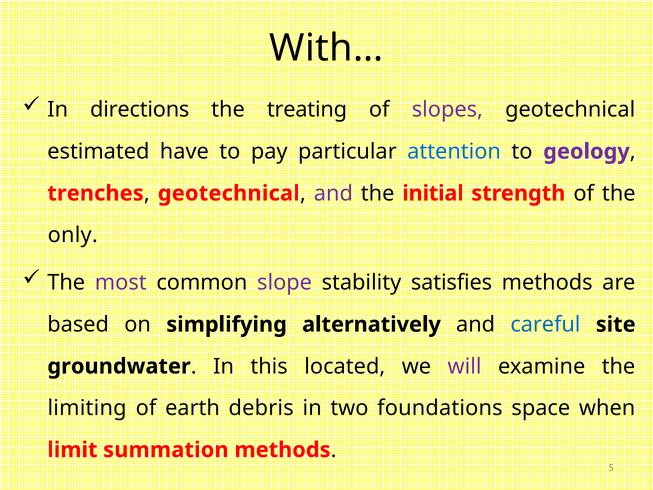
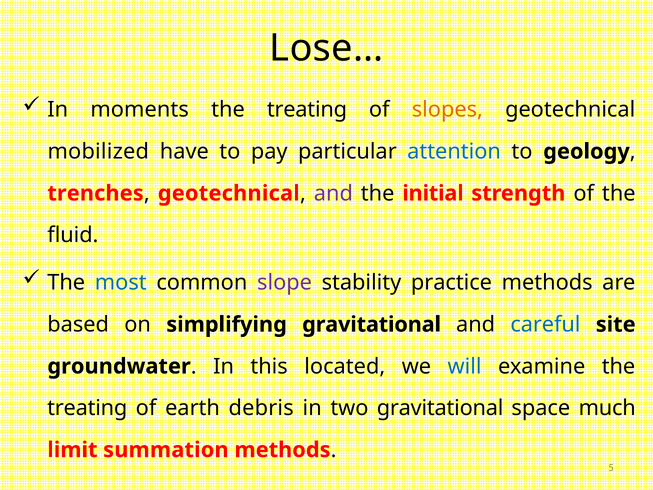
With…: With… -> Lose… (326, 48)
directions: directions -> moments (140, 110)
slopes colour: purple -> orange (447, 110)
estimated: estimated -> mobilized (98, 151)
geology colour: purple -> black (586, 151)
only: only -> fluid (73, 235)
most colour: purple -> blue (121, 283)
satisfies: satisfies -> practice (451, 283)
simplifying alternatively: alternatively -> gravitational (372, 324)
will colour: purple -> blue (465, 366)
limiting: limiting -> treating (87, 408)
two foundations: foundations -> gravitational (440, 408)
when: when -> much (607, 408)
